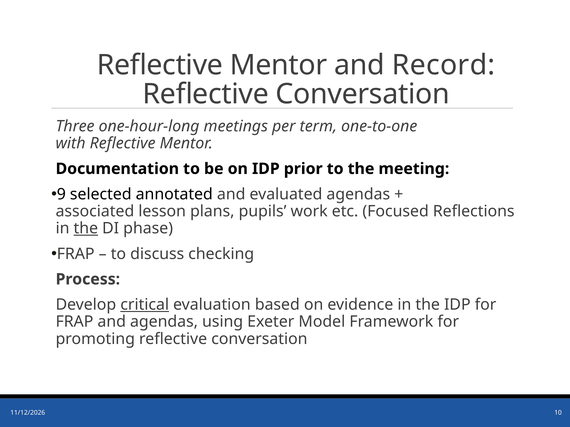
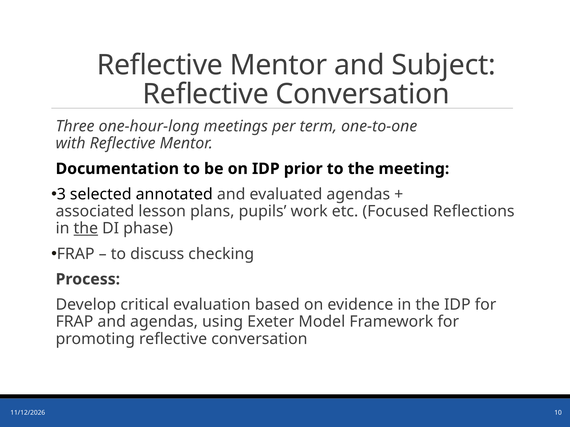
Record: Record -> Subject (444, 65)
9: 9 -> 3 (61, 194)
critical underline: present -> none (145, 305)
